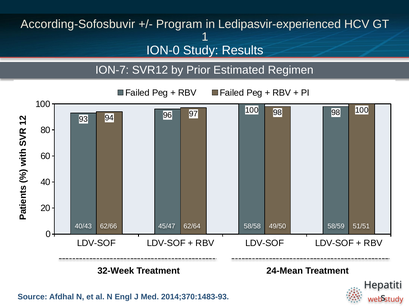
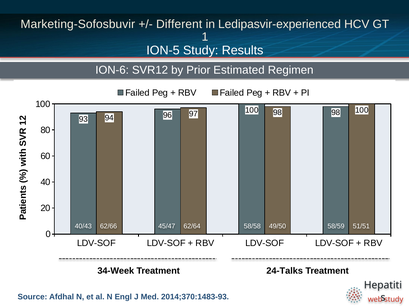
According-Sofosbuvir: According-Sofosbuvir -> Marketing-Sofosbuvir (78, 24)
Program: Program -> Different (179, 24)
ION-0: ION-0 -> ION-5 (163, 50)
ION-7: ION-7 -> ION-6 (112, 70)
32-Week: 32-Week -> 34-Week (116, 271)
24-Mean: 24-Mean -> 24-Talks (285, 271)
